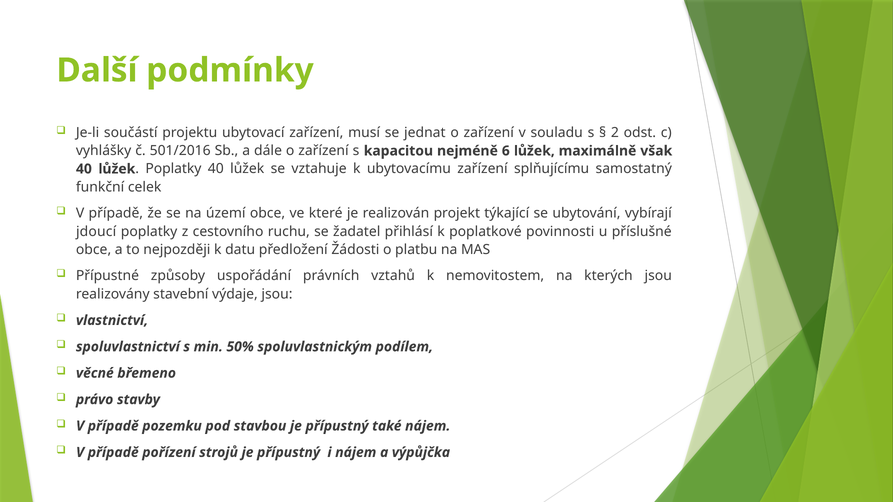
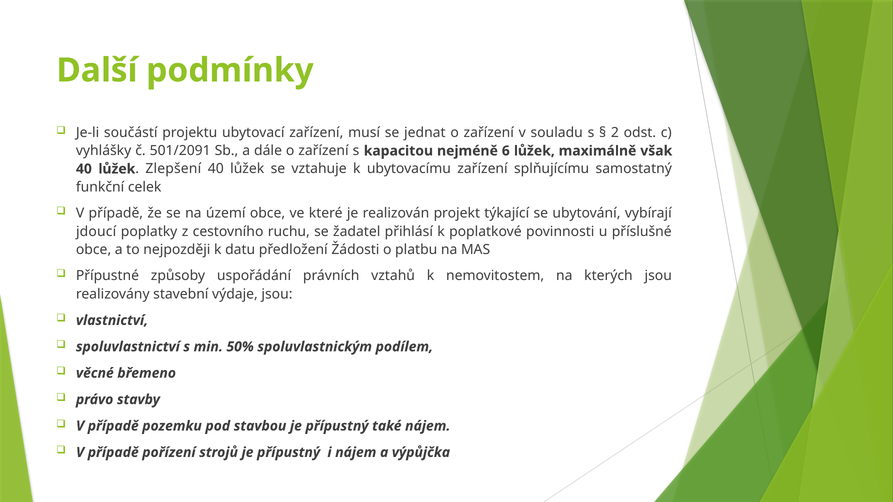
501/2016: 501/2016 -> 501/2091 (180, 151)
lůžek Poplatky: Poplatky -> Zlepšení (173, 169)
